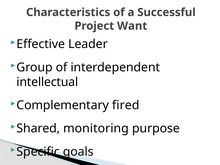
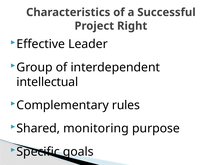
Want: Want -> Right (132, 26)
fired: fired -> rules (126, 105)
